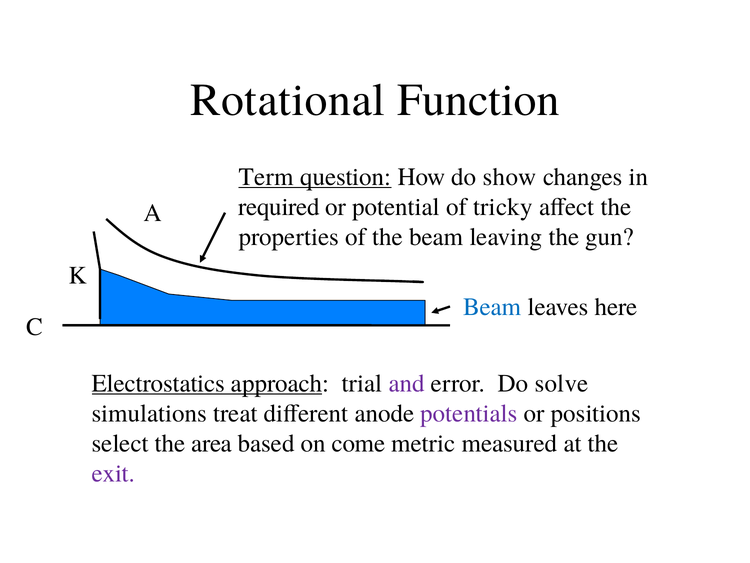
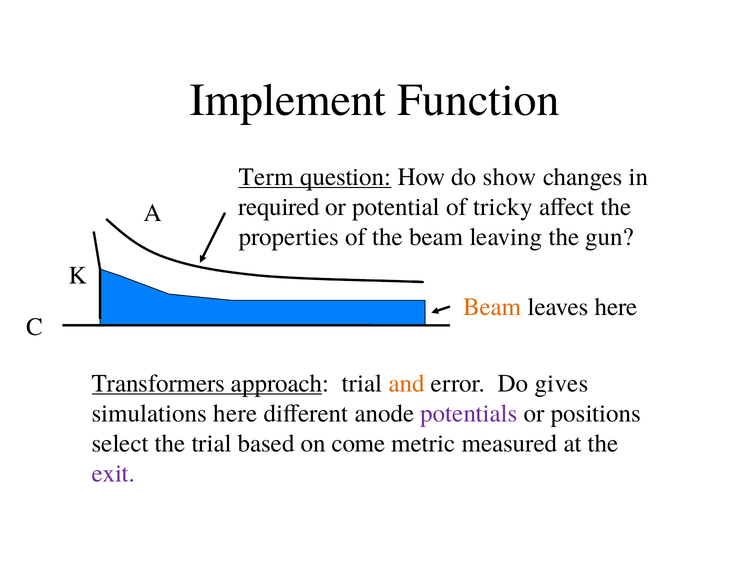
Rotational: Rotational -> Implement (288, 100)
Beam colour: blue -> orange (492, 307)
Electrostatics: Electrostatics -> Transformers (158, 383)
and colour: purple -> orange (407, 383)
solve: solve -> gives (562, 383)
simulations treat: treat -> here (235, 413)
the area: area -> trial (212, 443)
